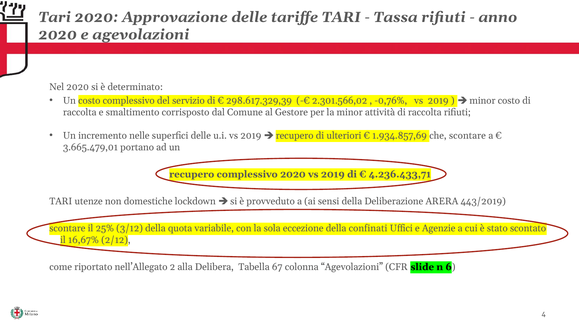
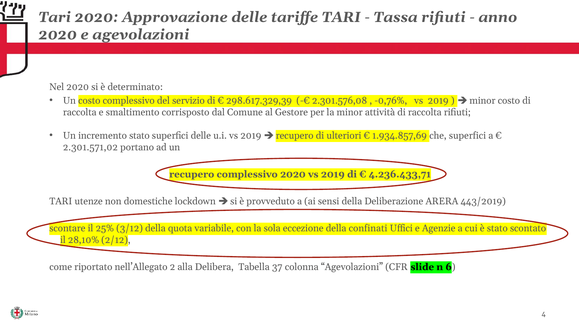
2.301.566,02: 2.301.566,02 -> 2.301.576,08 (340, 101)
incremento nelle: nelle -> stato (139, 135)
che scontare: scontare -> superfici (467, 135)
3.665.479,01: 3.665.479,01 -> 2.301.571,02 (90, 147)
16,67%: 16,67% -> 28,10% (84, 240)
67: 67 -> 37 (277, 267)
